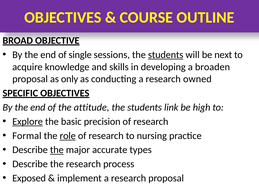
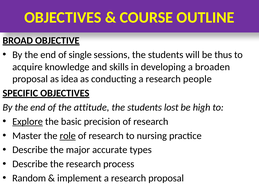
students underline: present -> none (166, 55)
next: next -> thus (223, 55)
only: only -> idea (70, 79)
owned: owned -> people (197, 79)
link: link -> lost (171, 107)
Formal: Formal -> Master (27, 135)
the underline: present -> none (57, 149)
Exposed: Exposed -> Random (29, 178)
